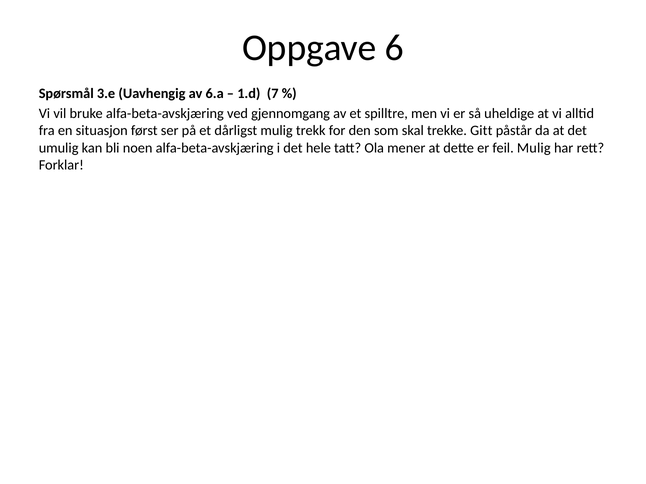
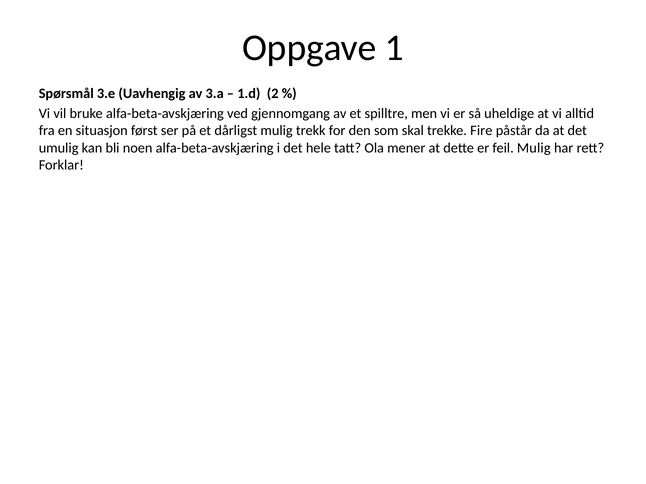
6: 6 -> 1 (394, 48)
6.a: 6.a -> 3.a (215, 94)
7: 7 -> 2 (273, 94)
Gitt: Gitt -> Fire (481, 131)
